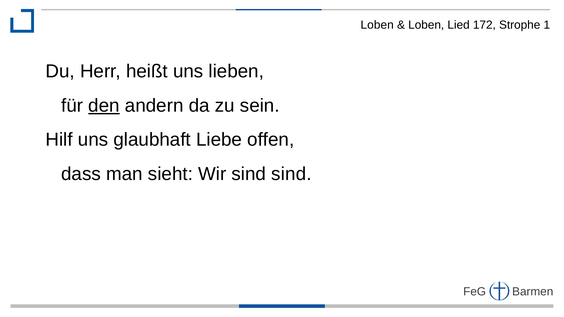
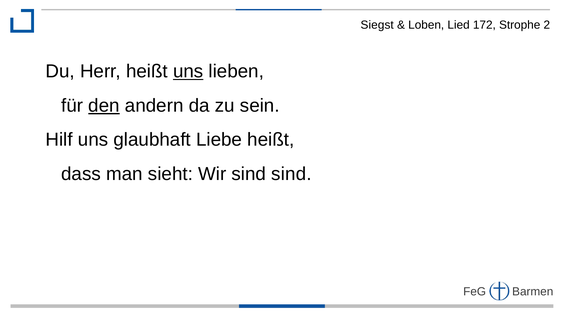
Loben: Loben -> Siegst (377, 25)
1: 1 -> 2 (547, 25)
uns underline: none -> present (188, 71)
Liebe offen: offen -> heißt (271, 140)
